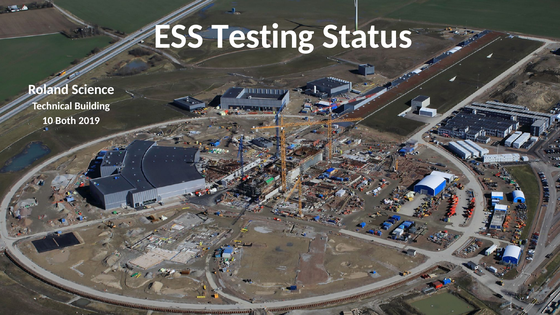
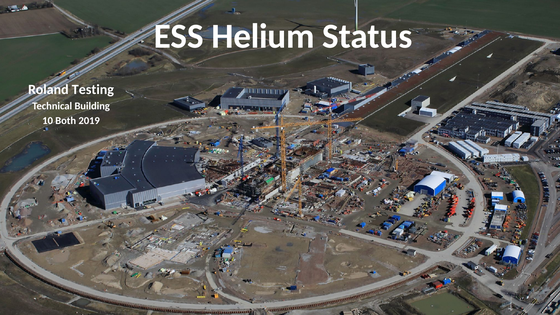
Testing: Testing -> Helium (263, 36)
Science: Science -> Testing (93, 90)
